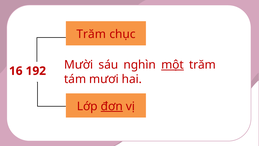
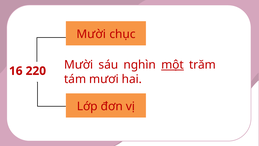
Trăm: Trăm -> Mười (91, 34)
192: 192 -> 220 (36, 71)
đơn underline: present -> none (112, 106)
